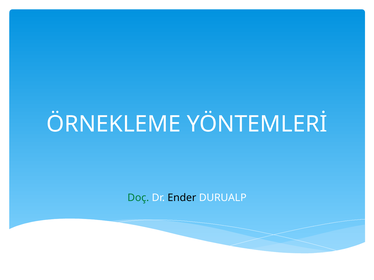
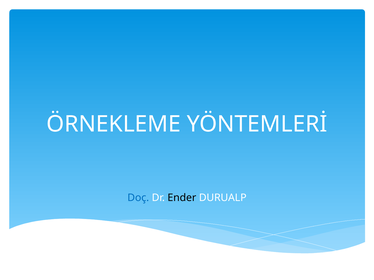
Doç colour: green -> blue (138, 198)
